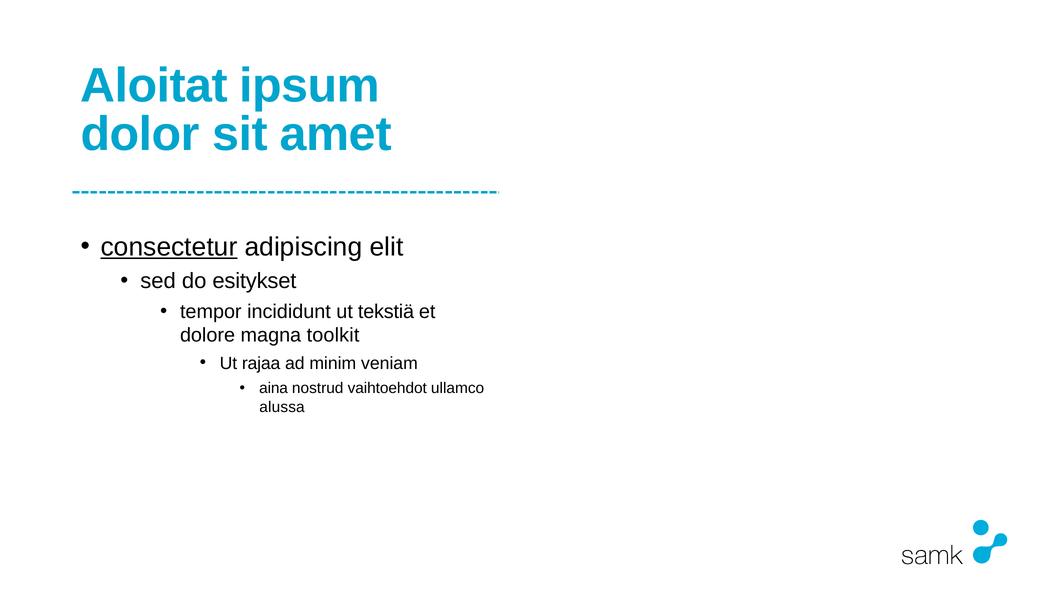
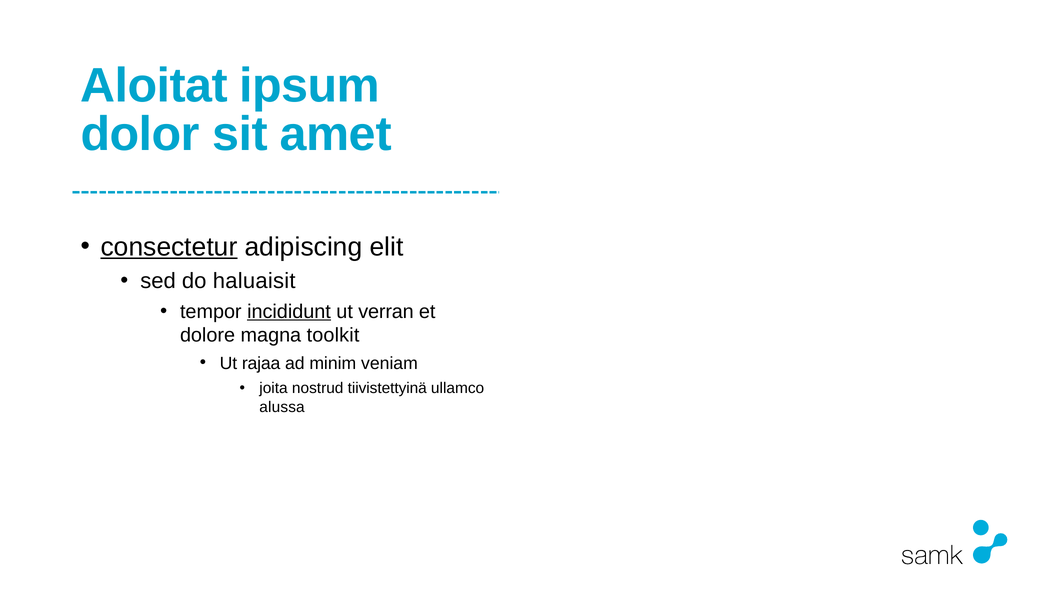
esitykset: esitykset -> haluaisit (254, 281)
incididunt underline: none -> present (289, 312)
tekstiä: tekstiä -> verran (386, 312)
aina: aina -> joita (274, 388)
vaihtoehdot: vaihtoehdot -> tiivistettyinä (387, 388)
